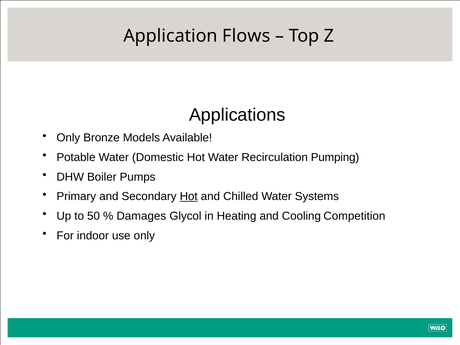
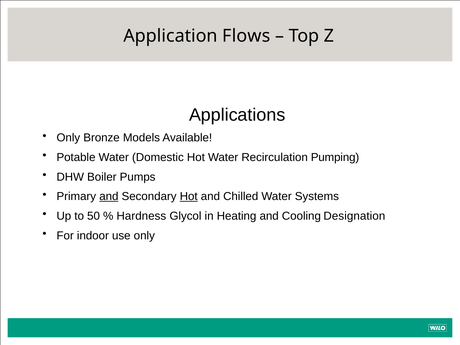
and underline: none -> present (109, 196)
Damages: Damages -> Hardness (141, 216)
Competition: Competition -> Designation (354, 216)
